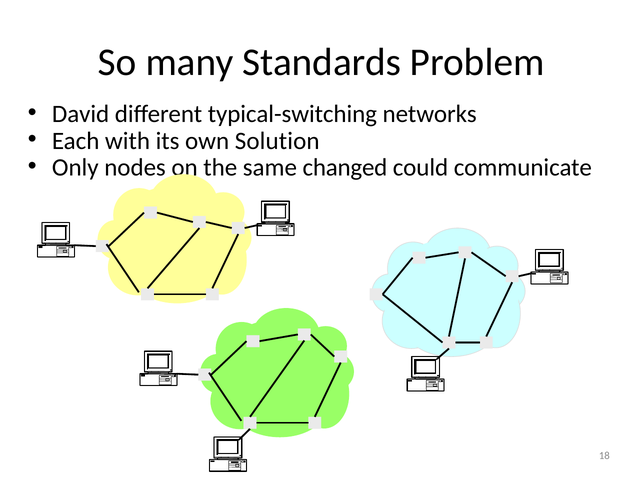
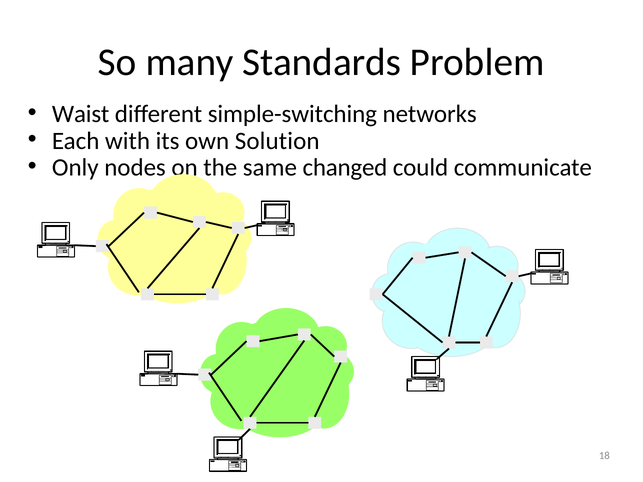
David: David -> Waist (81, 114)
typical-switching: typical-switching -> simple-switching (292, 114)
